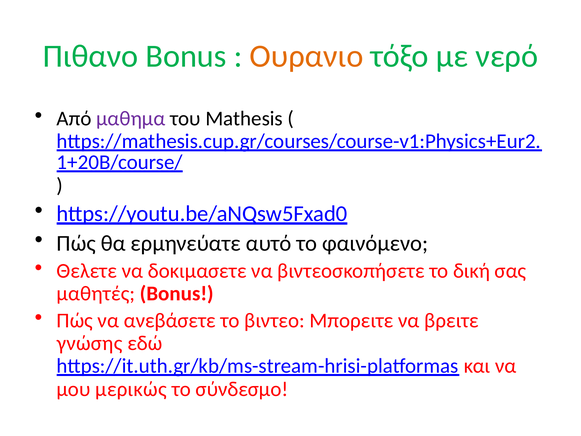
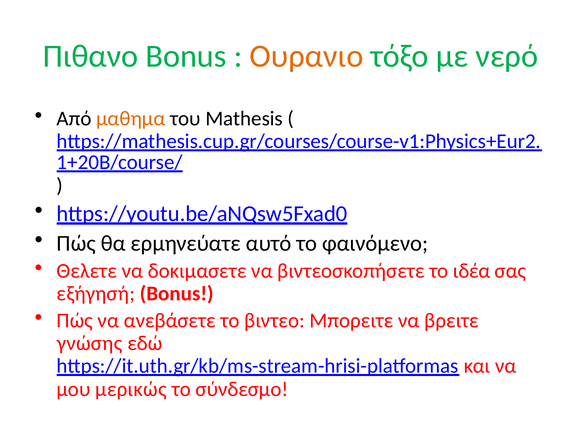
μαθημα colour: purple -> orange (131, 119)
δική: δική -> ιδέα (472, 271)
μαθητές: μαθητές -> εξήγησή (96, 294)
